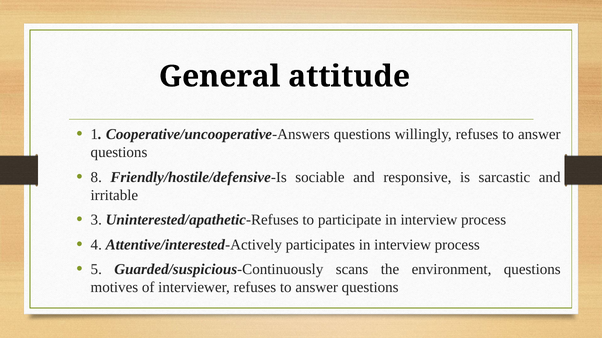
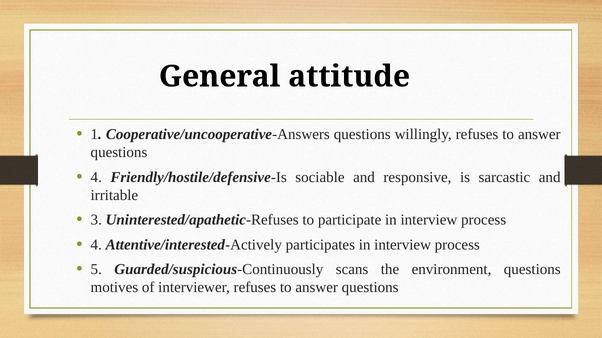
8: 8 -> 4 (96, 177)
